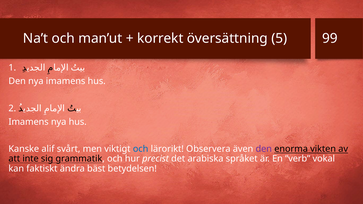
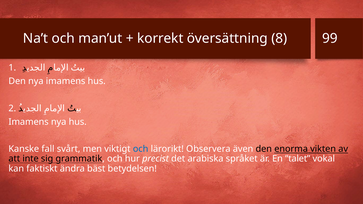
5: 5 -> 8 (279, 38)
alif: alif -> fall (48, 149)
den colour: purple -> black (264, 149)
”verb: ”verb -> ”talet (298, 159)
